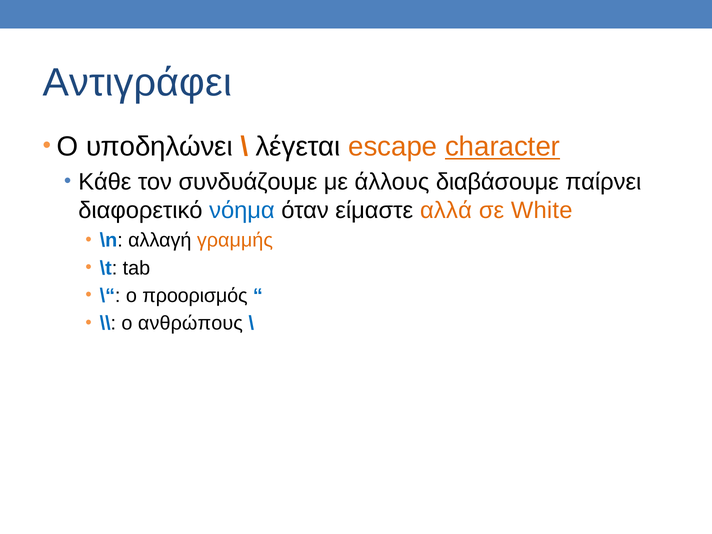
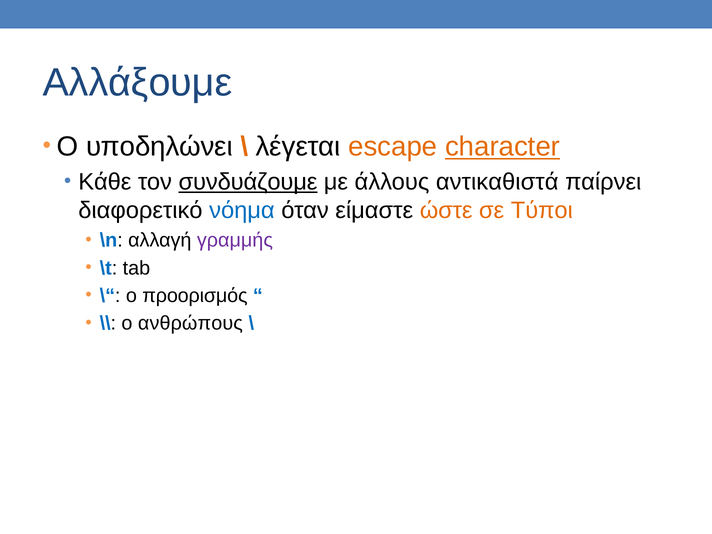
Αντιγράφει: Αντιγράφει -> Αλλάξουμε (137, 83)
συνδυάζουμε underline: none -> present (248, 182)
διαβάσουμε: διαβάσουμε -> αντικαθιστά (497, 182)
αλλά: αλλά -> ώστε (446, 211)
White: White -> Τύποι (542, 211)
γραμμής colour: orange -> purple (235, 240)
